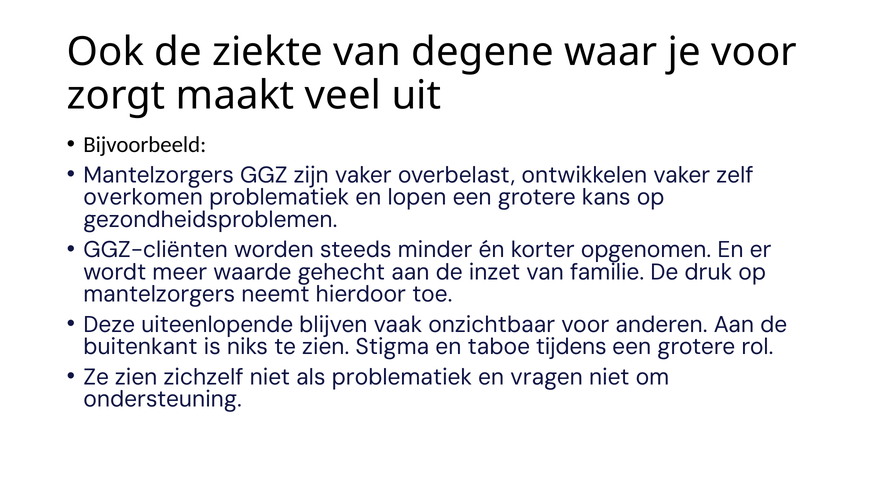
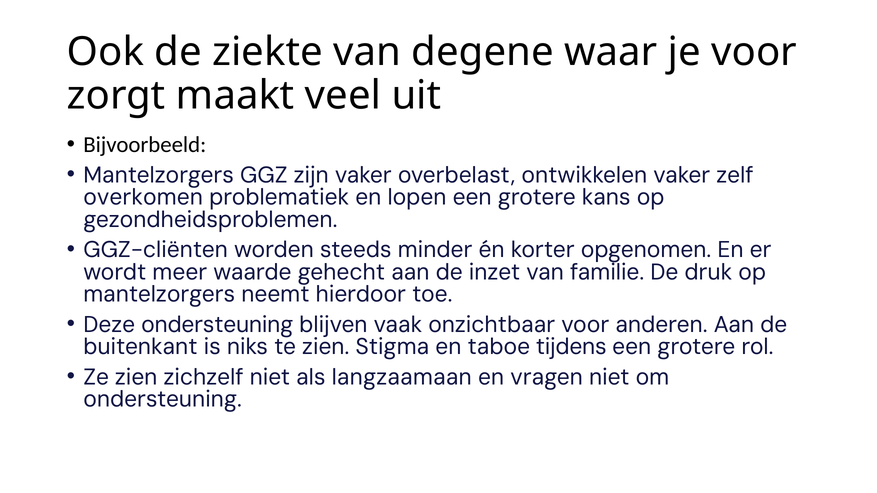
Deze uiteenlopende: uiteenlopende -> ondersteuning (217, 325)
als problematiek: problematiek -> langzaamaan (402, 377)
